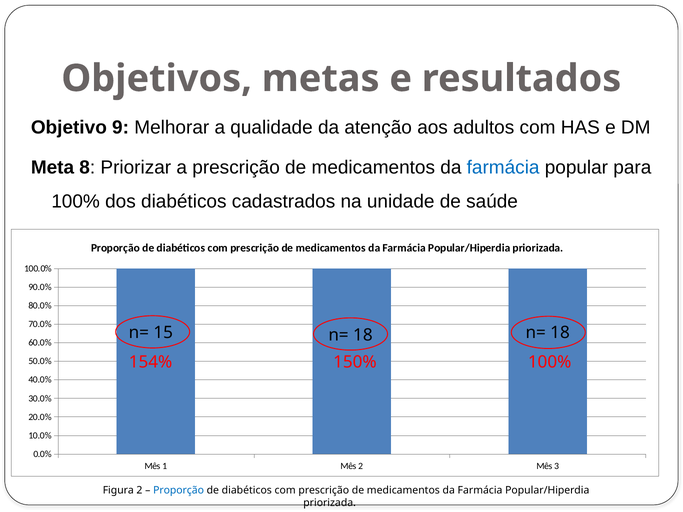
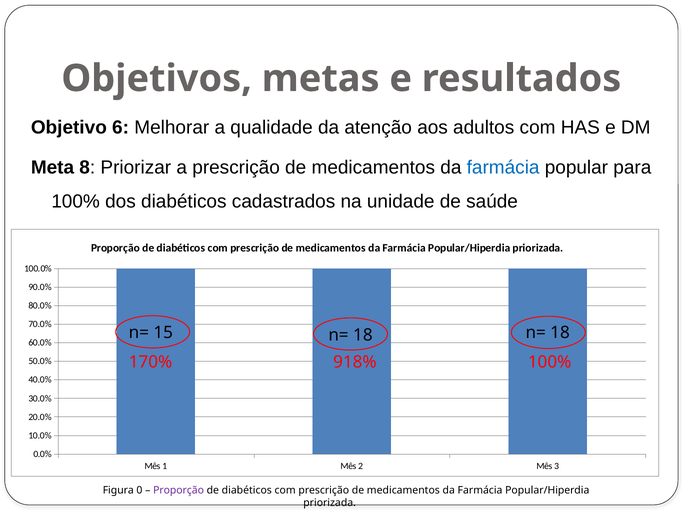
9: 9 -> 6 (121, 128)
154%: 154% -> 170% (151, 362)
150%: 150% -> 918% (355, 362)
Figura 2: 2 -> 0 (139, 491)
Proporção colour: blue -> purple (179, 491)
